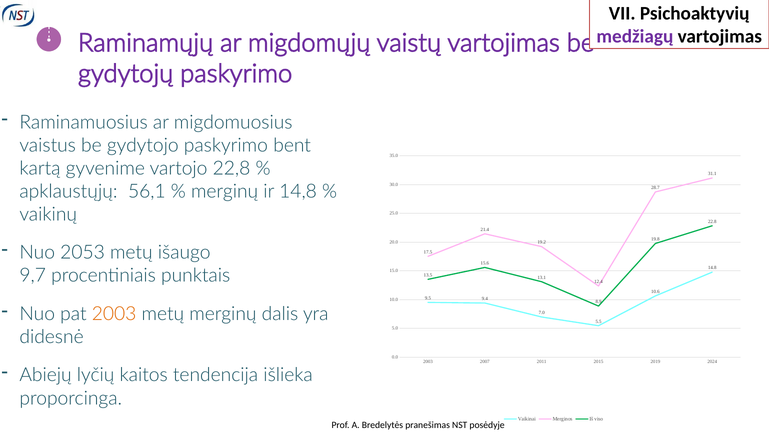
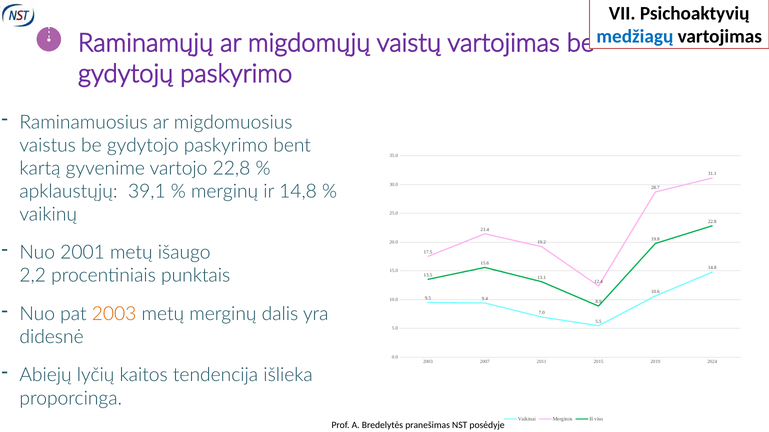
medžiagų colour: purple -> blue (635, 37)
56,1: 56,1 -> 39,1 (147, 192)
2053: 2053 -> 2001 (83, 253)
9,7: 9,7 -> 2,2 (33, 276)
